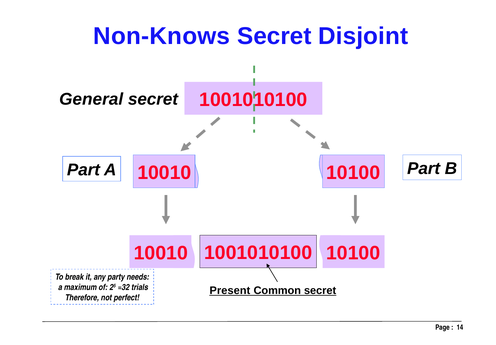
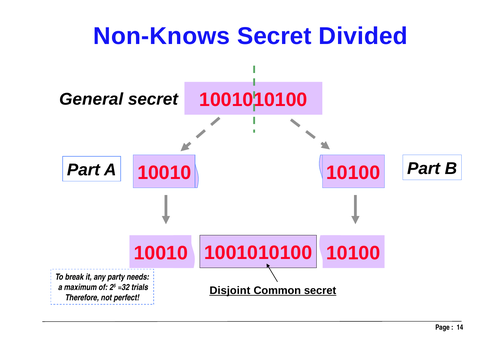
Disjoint: Disjoint -> Divided (363, 36)
Present: Present -> Disjoint (230, 290)
